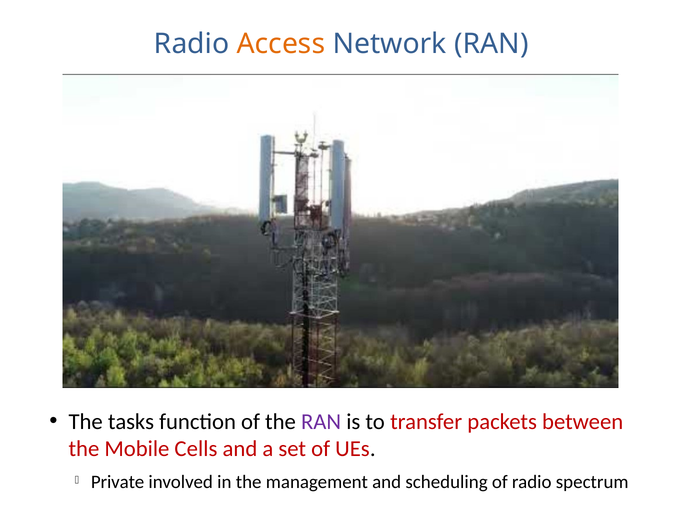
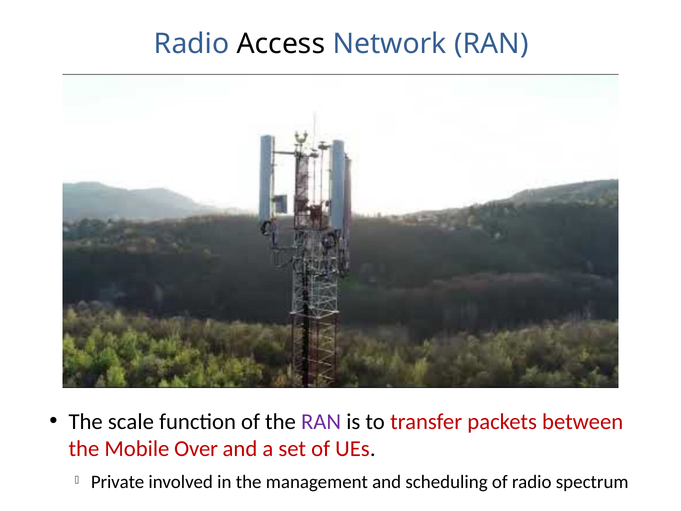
Access colour: orange -> black (281, 44)
tasks: tasks -> scale (131, 422)
Cells: Cells -> Over (196, 449)
